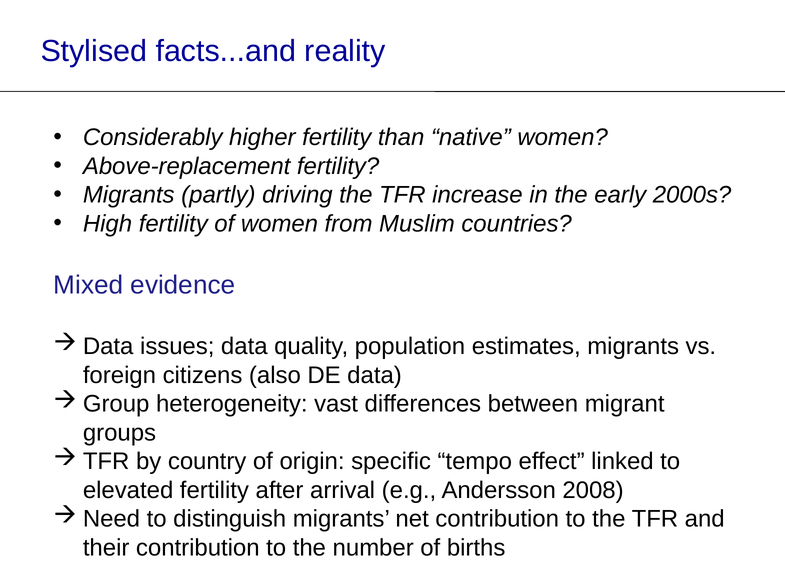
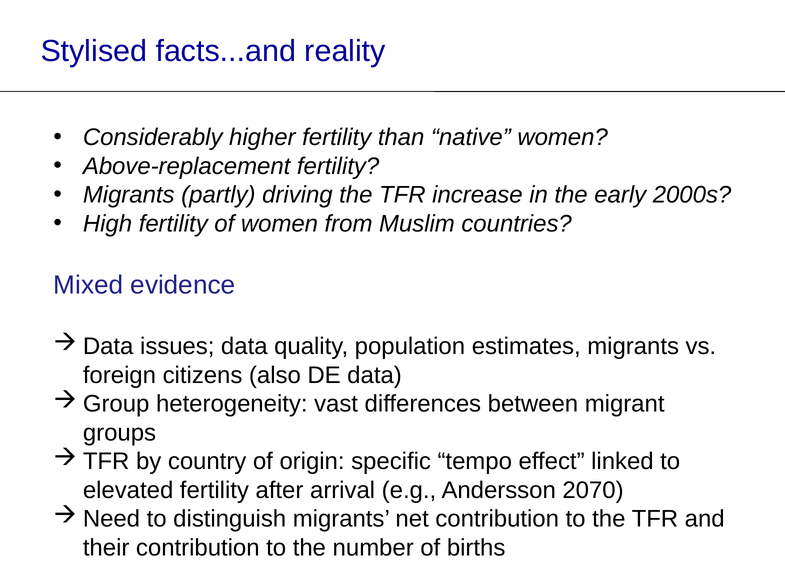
2008: 2008 -> 2070 (593, 491)
